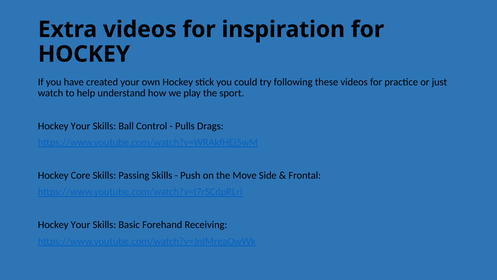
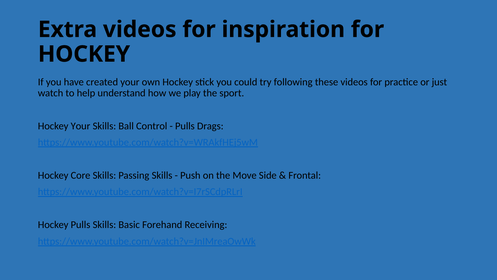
Your: Your -> Pulls (81, 224)
